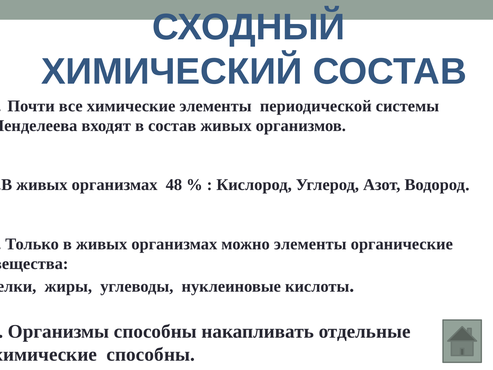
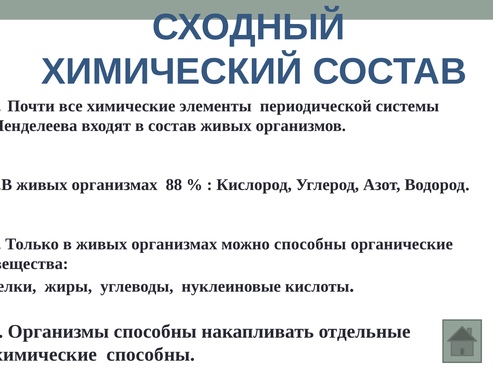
48: 48 -> 88 (174, 185)
можно элементы: элементы -> способны (310, 244)
